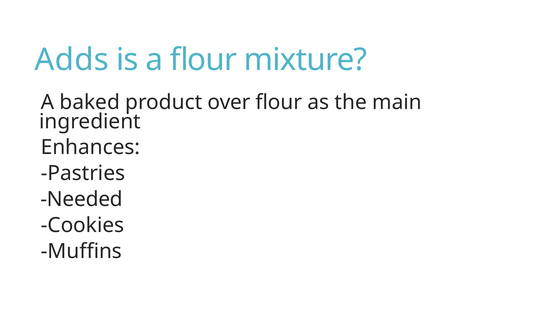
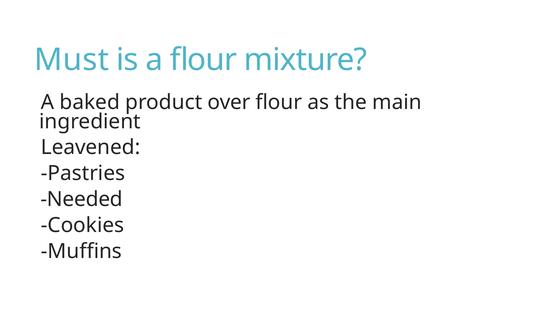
Adds: Adds -> Must (72, 60)
Enhances: Enhances -> Leavened (91, 148)
